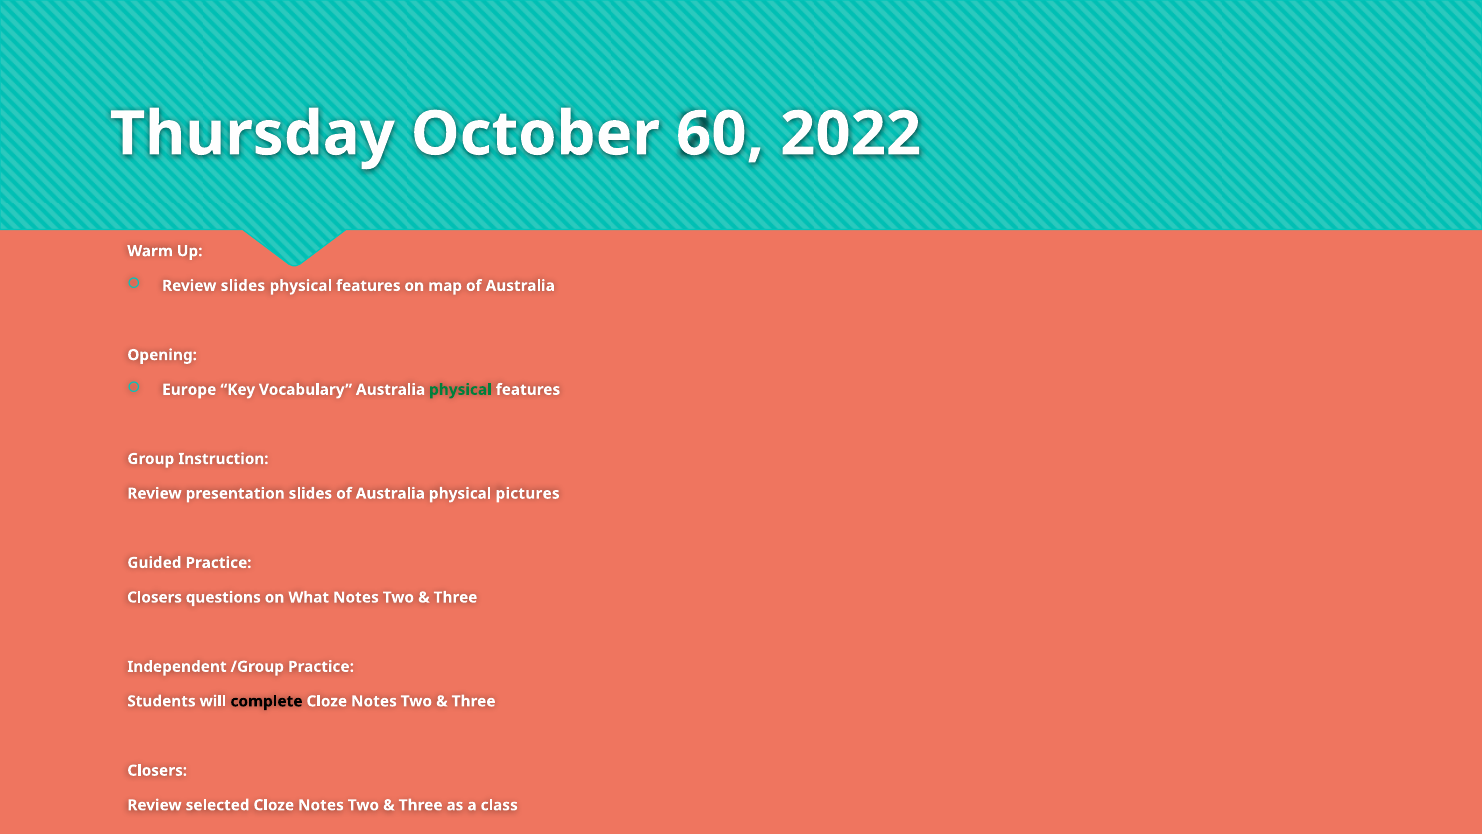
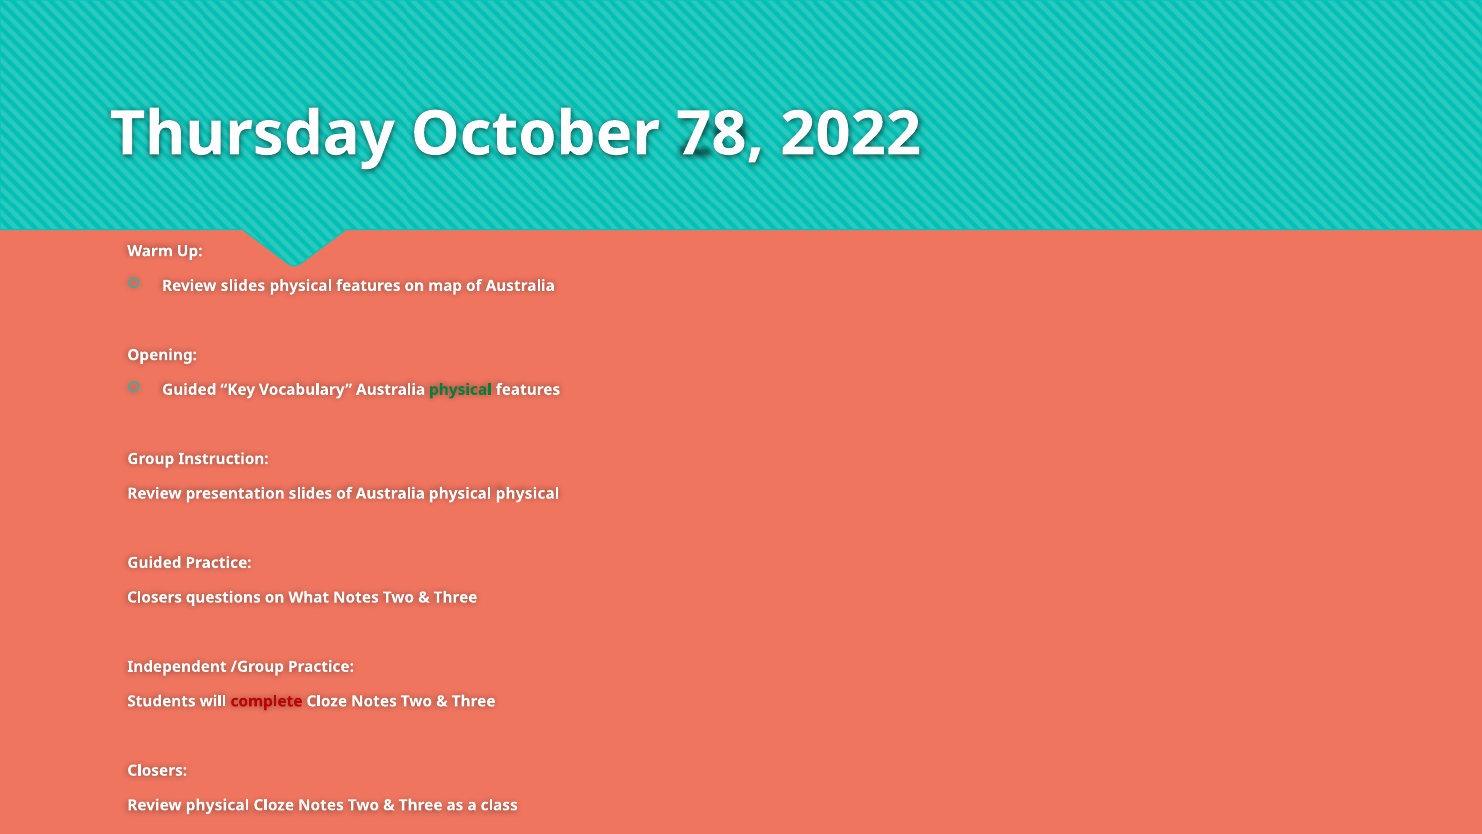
60: 60 -> 78 (720, 134)
Europe: Europe -> Guided (189, 389)
physical pictures: pictures -> physical (528, 493)
complete colour: black -> red (266, 701)
Review selected: selected -> physical (218, 805)
